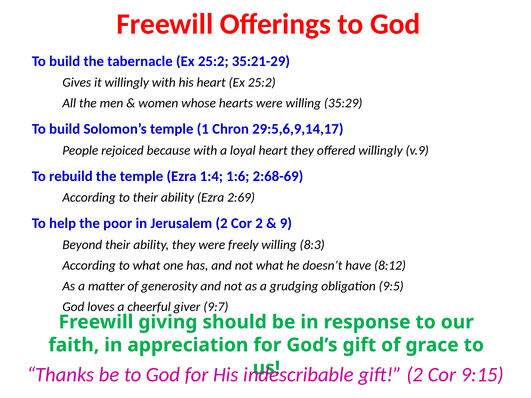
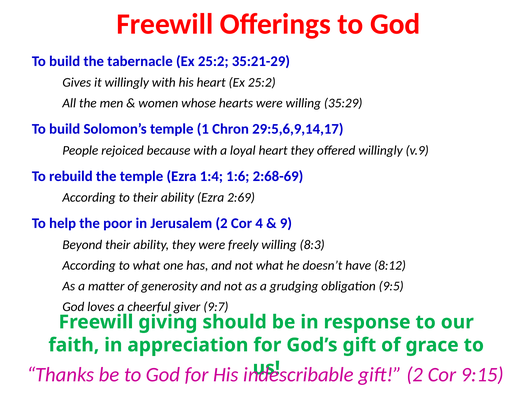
Cor 2: 2 -> 4 (259, 223)
